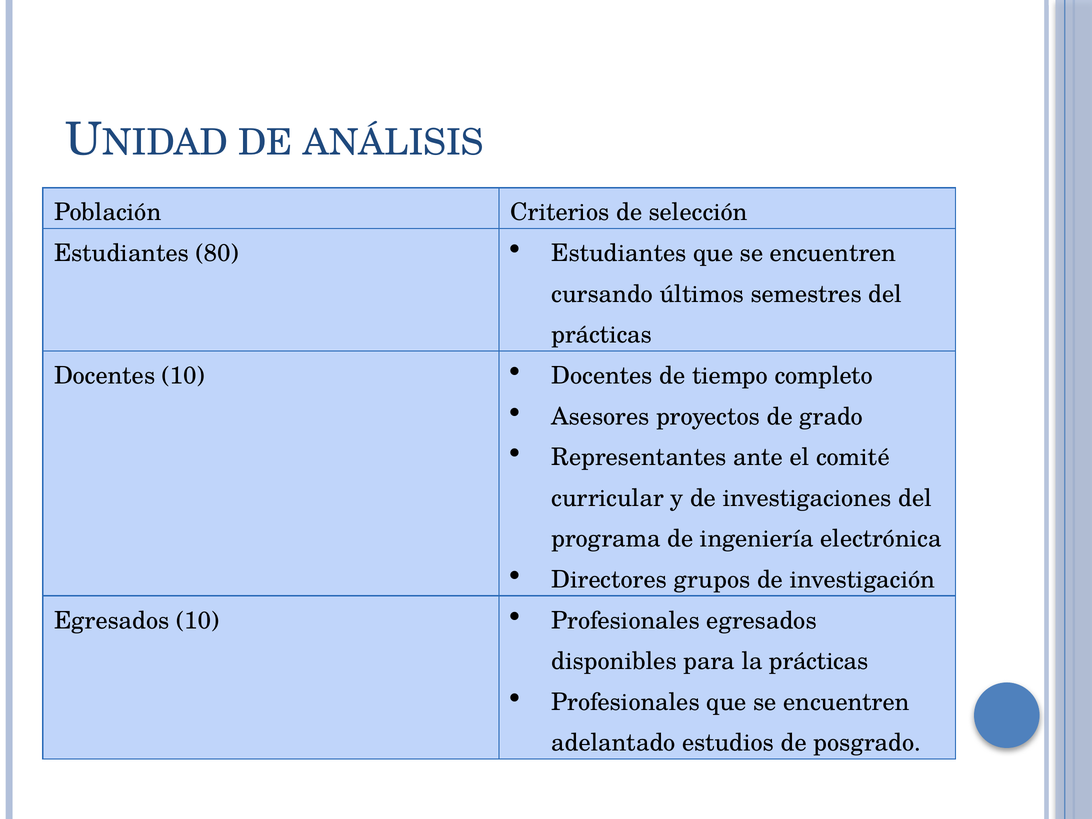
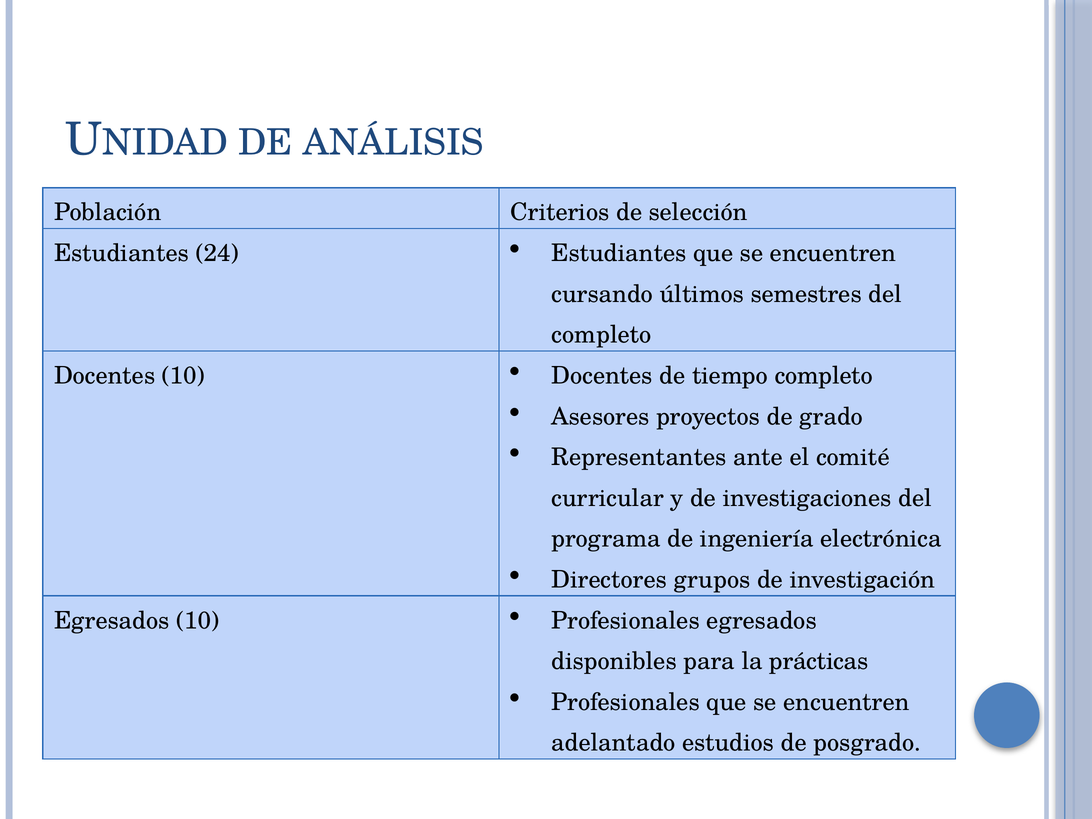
80: 80 -> 24 (217, 253)
prácticas: prácticas -> completo (602, 335)
